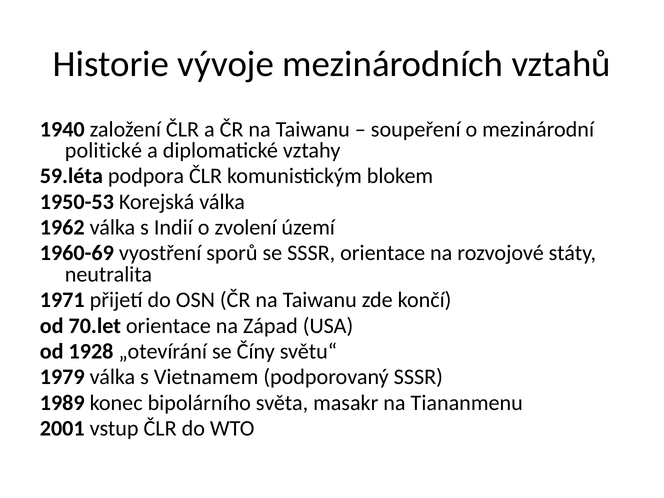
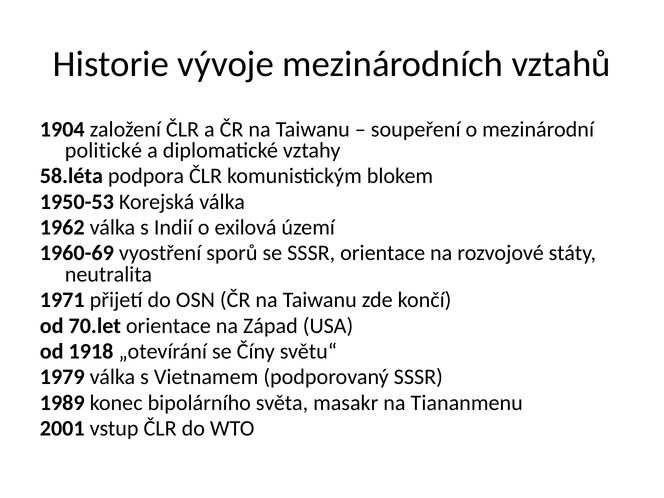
1940: 1940 -> 1904 (62, 129)
59.léta: 59.léta -> 58.léta (71, 176)
zvolení: zvolení -> exilová (246, 227)
1928: 1928 -> 1918 (91, 351)
